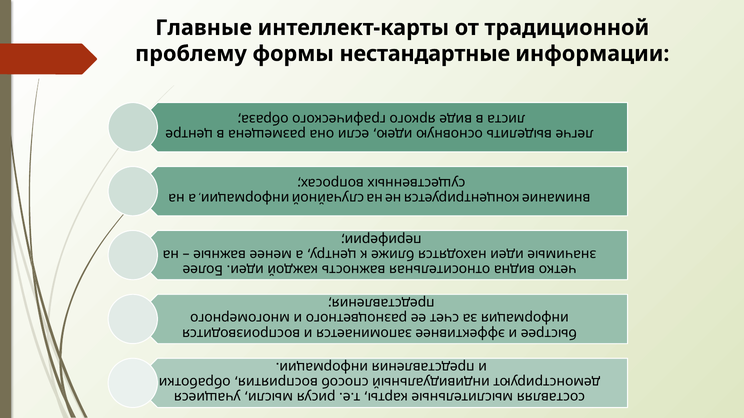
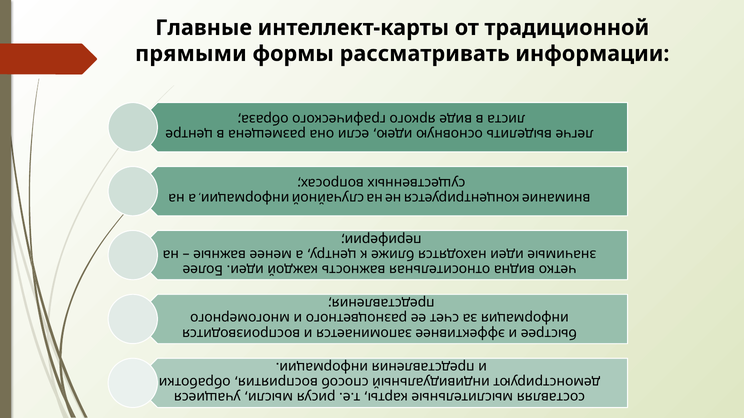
проблему: проблему -> прямыми (191, 54)
нестандартные: нестандартные -> рассматривать (425, 54)
